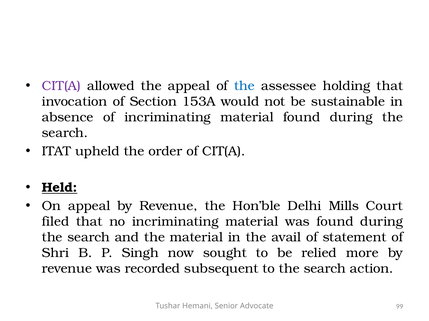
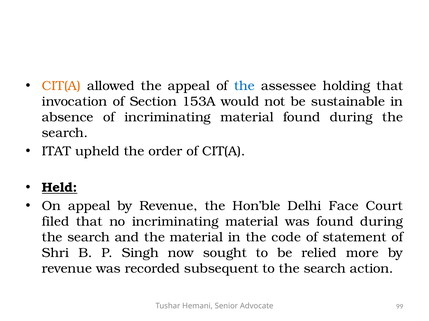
CIT(A colour: purple -> orange (61, 86)
Mills: Mills -> Face (344, 206)
avail: avail -> code (286, 238)
